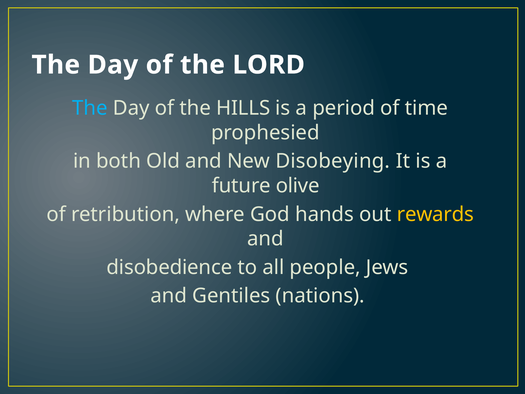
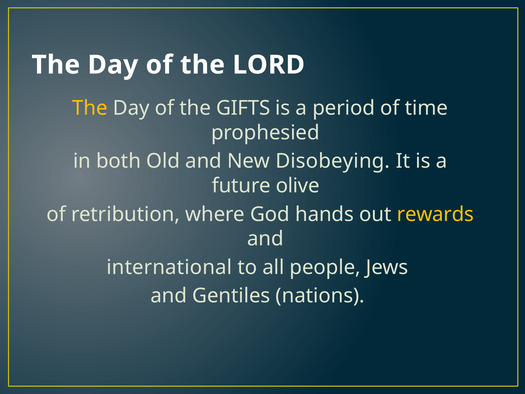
The colour: light blue -> yellow (90, 108)
HILLS: HILLS -> GIFTS (243, 108)
disobedience: disobedience -> international (169, 267)
